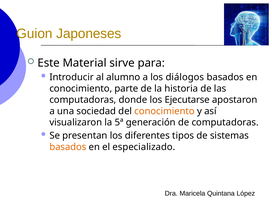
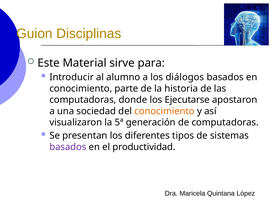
Japoneses: Japoneses -> Disciplinas (89, 34)
basados colour: orange -> purple (68, 147)
especializado: especializado -> productividad (144, 147)
